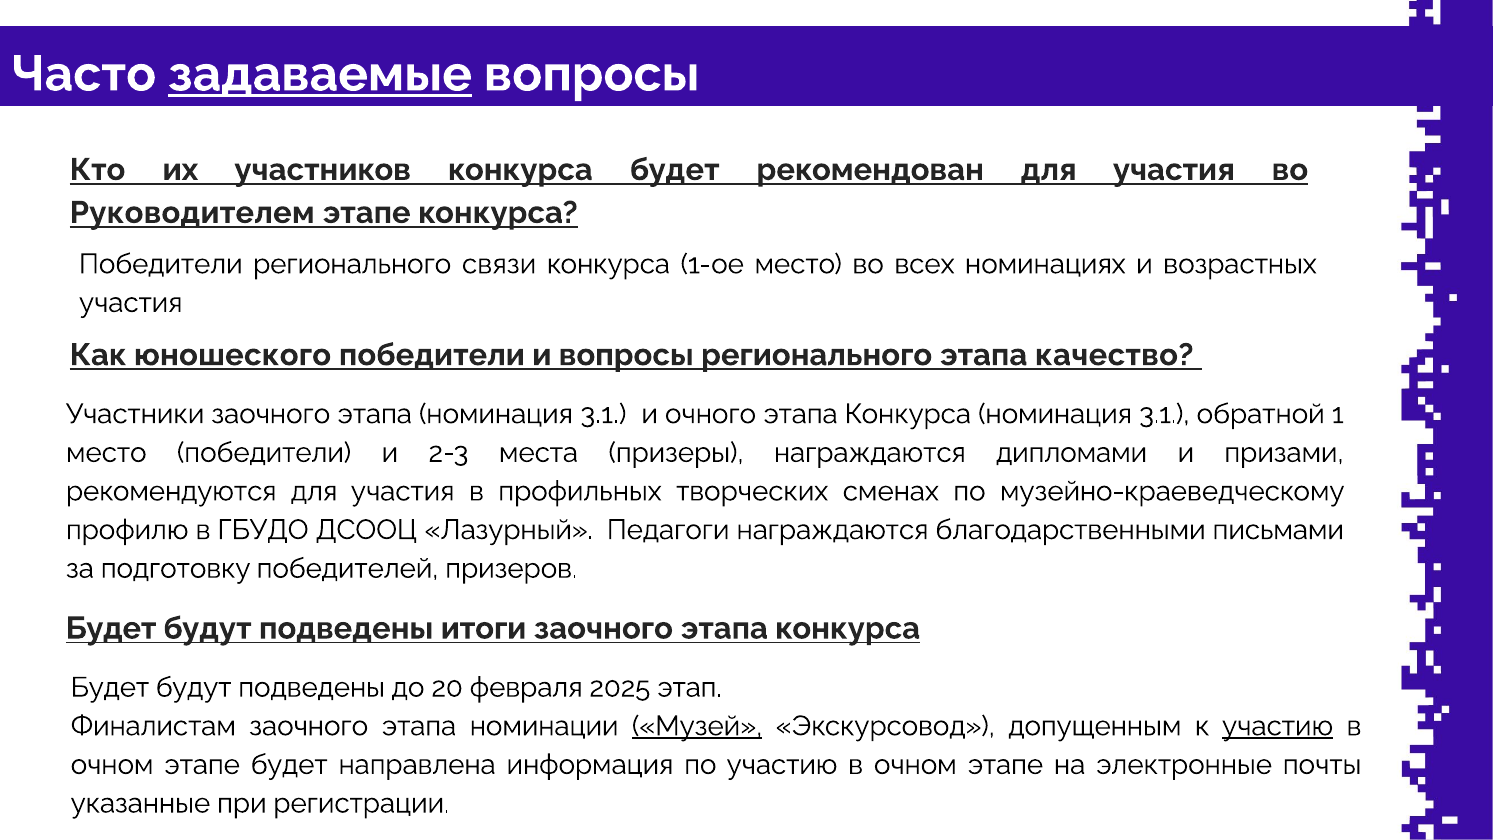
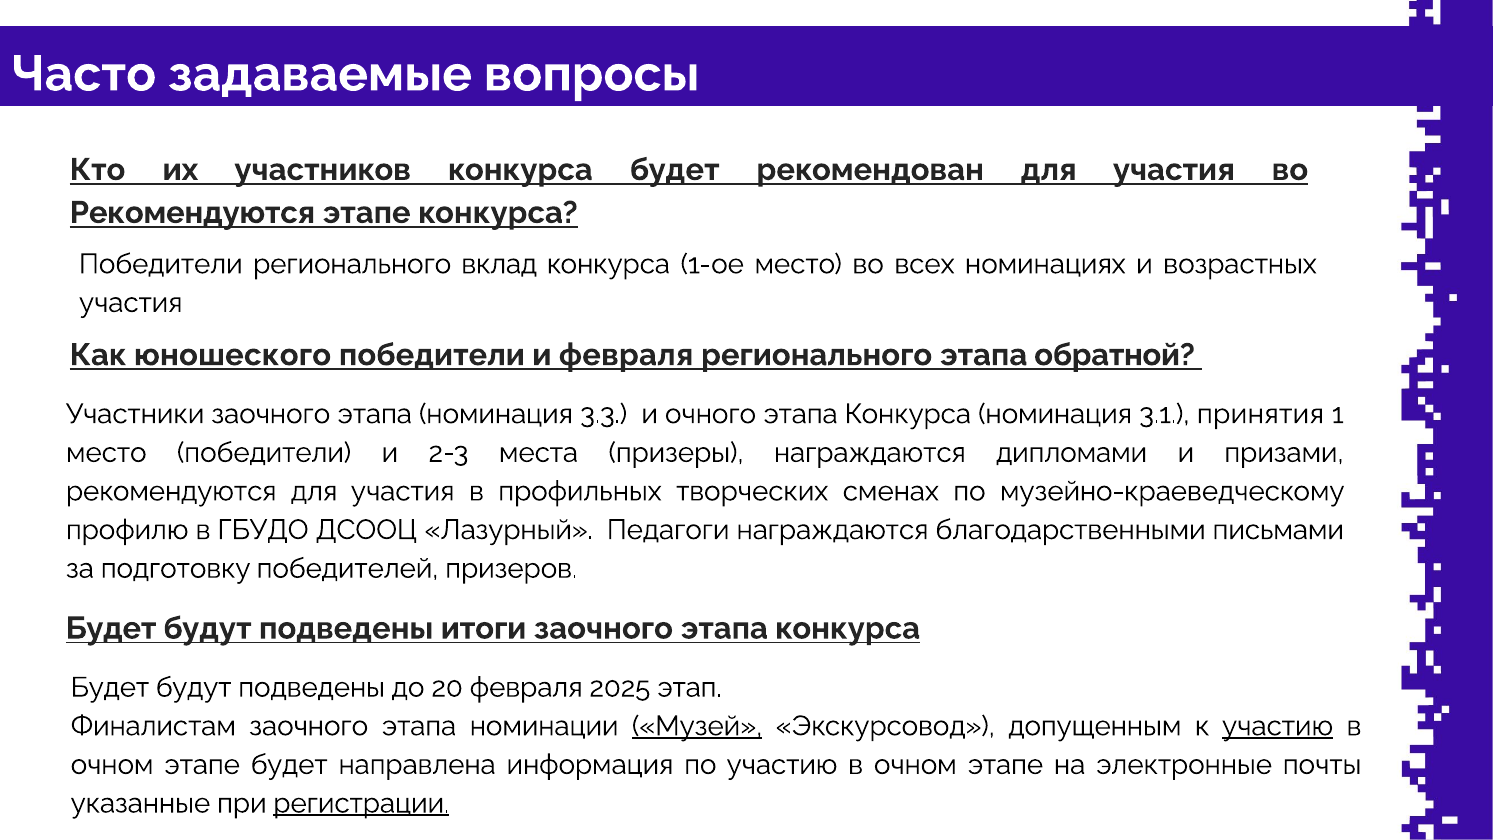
задаваемые underline: present -> none (320, 74)
Руководителем: Руководителем -> Рекомендуются (192, 213)
связи: связи -> вклад (499, 264)
и вопросы: вопросы -> февраля (626, 355)
качество: качество -> обратной (1115, 355)
этапа номинация 3.1: 3.1 -> 3.3 (604, 414)
обратной: обратной -> принятия (1260, 414)
регистрации underline: none -> present (361, 803)
